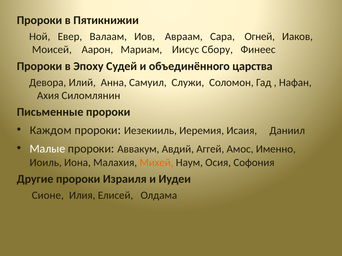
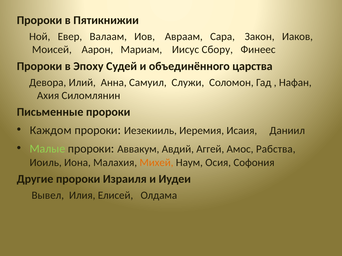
Огней: Огней -> Закон (260, 37)
Малые colour: white -> light green (47, 149)
Именно: Именно -> Рабства (276, 149)
Сионе: Сионе -> Вывел (48, 196)
